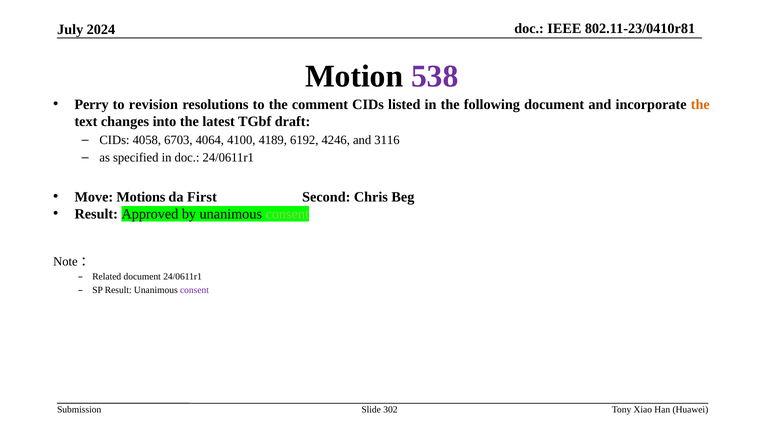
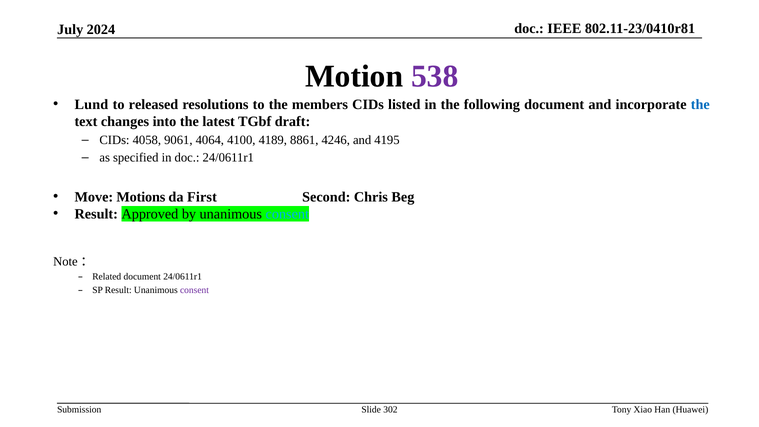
Perry: Perry -> Lund (91, 104)
revision: revision -> released (153, 104)
comment: comment -> members (320, 104)
the colour: orange -> blue (700, 104)
6703: 6703 -> 9061 (178, 140)
6192: 6192 -> 8861 (304, 140)
3116: 3116 -> 4195 (387, 140)
consent colour: light green -> light blue (287, 214)
